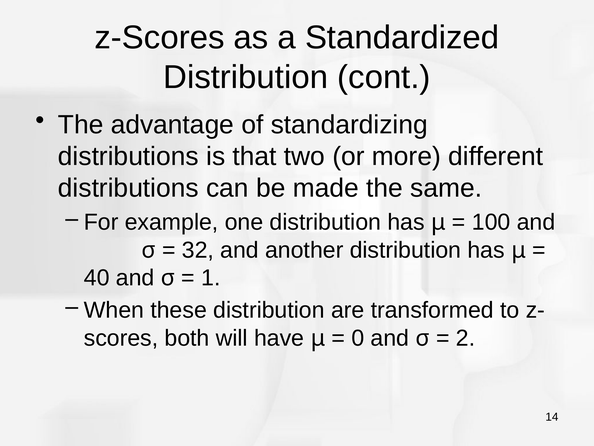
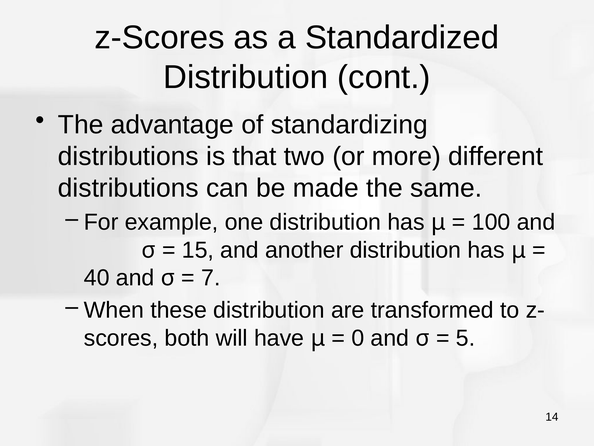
32: 32 -> 15 (198, 250)
1: 1 -> 7 (211, 278)
2: 2 -> 5 (466, 338)
